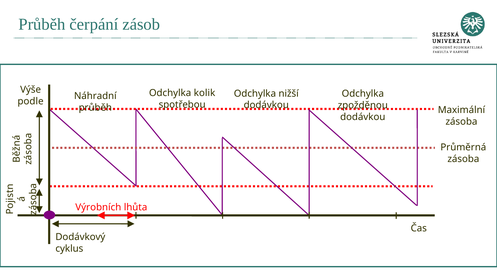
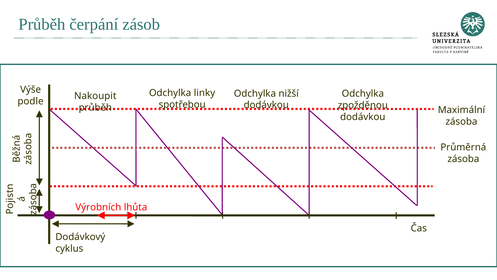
kolik: kolik -> linky (205, 93)
Náhradní: Náhradní -> Nakoupit (95, 96)
